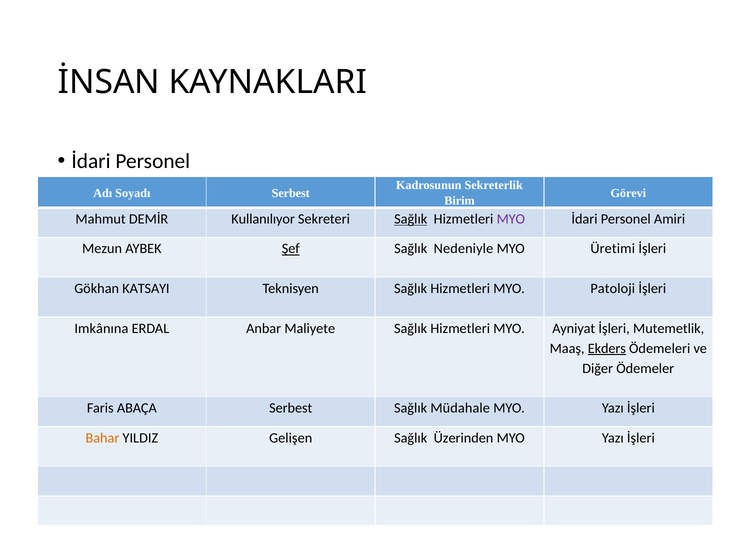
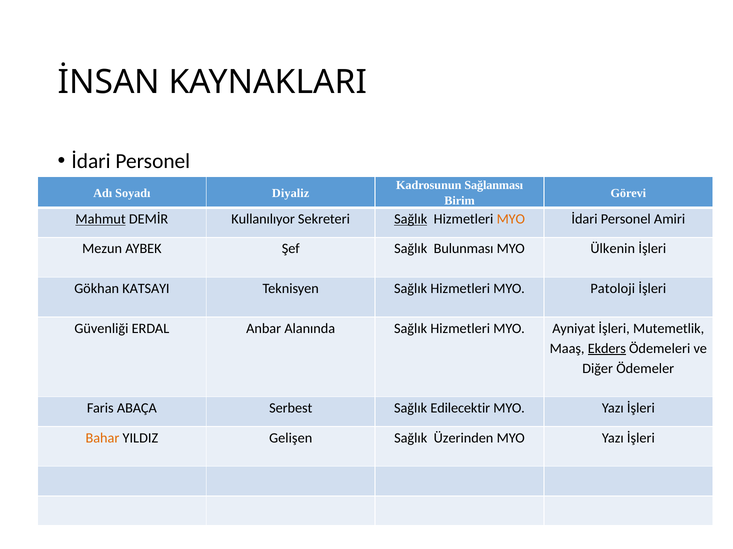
Sekreterlik: Sekreterlik -> Sağlanması (494, 186)
Soyadı Serbest: Serbest -> Diyaliz (291, 193)
Mahmut underline: none -> present (101, 219)
MYO colour: purple -> orange (511, 219)
Şef underline: present -> none (291, 249)
Nedeniyle: Nedeniyle -> Bulunması (464, 249)
Üretimi: Üretimi -> Ülkenin (613, 249)
Imkânına: Imkânına -> Güvenliği (101, 329)
Maliyete: Maliyete -> Alanında (310, 329)
Müdahale: Müdahale -> Edilecektir (460, 409)
